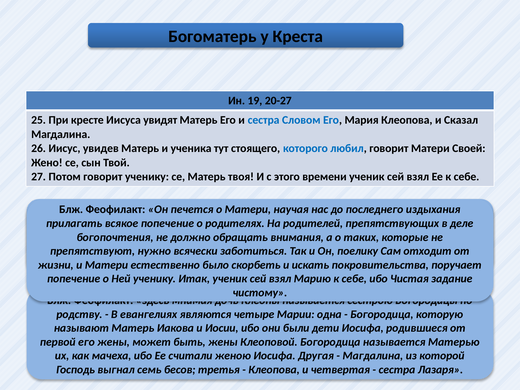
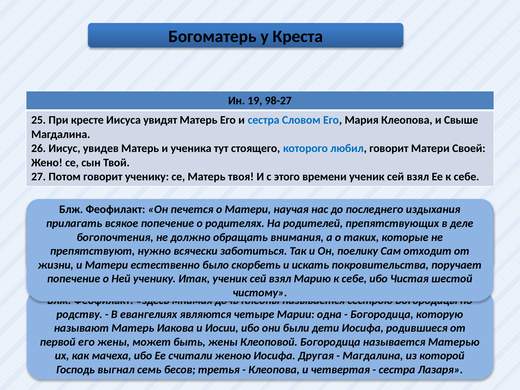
20-27: 20-27 -> 98-27 (278, 101)
Сказал: Сказал -> Свыше (461, 120)
задание: задание -> шестой (452, 279)
